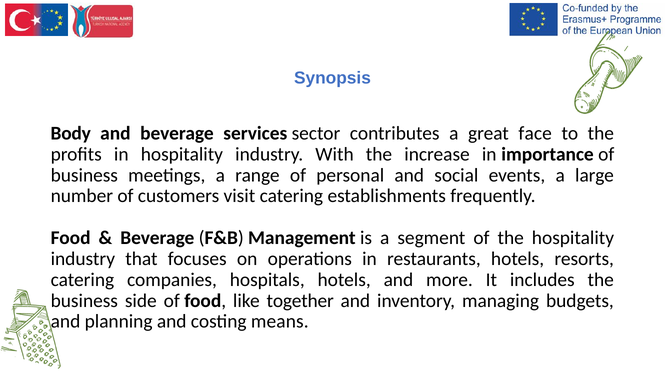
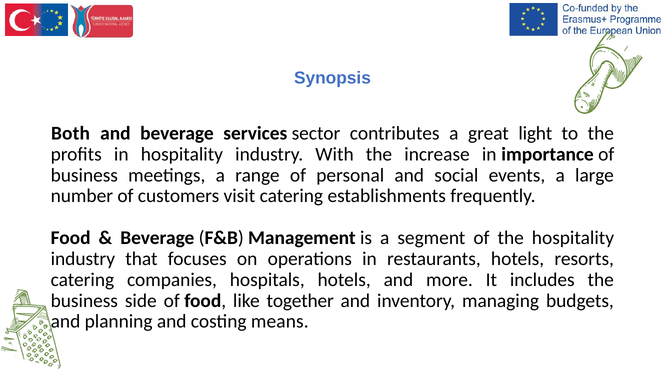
Body: Body -> Both (71, 133)
face: face -> light (535, 133)
